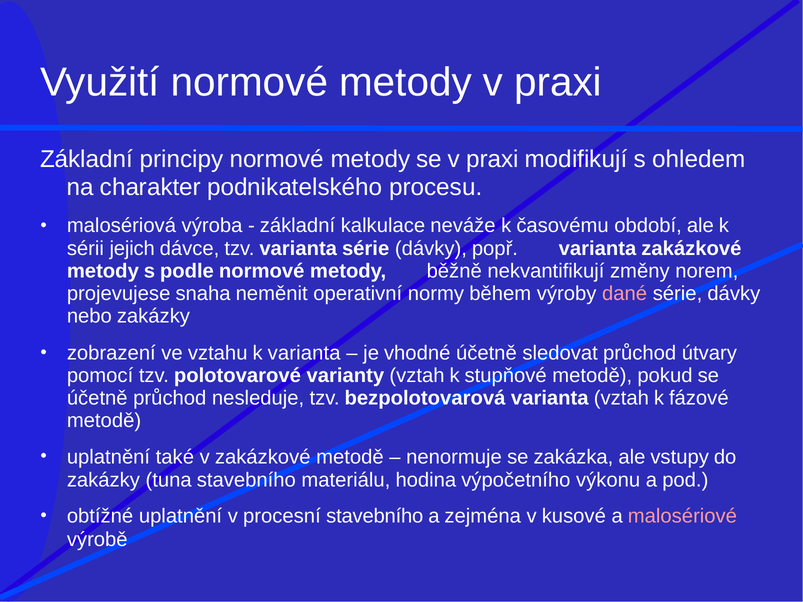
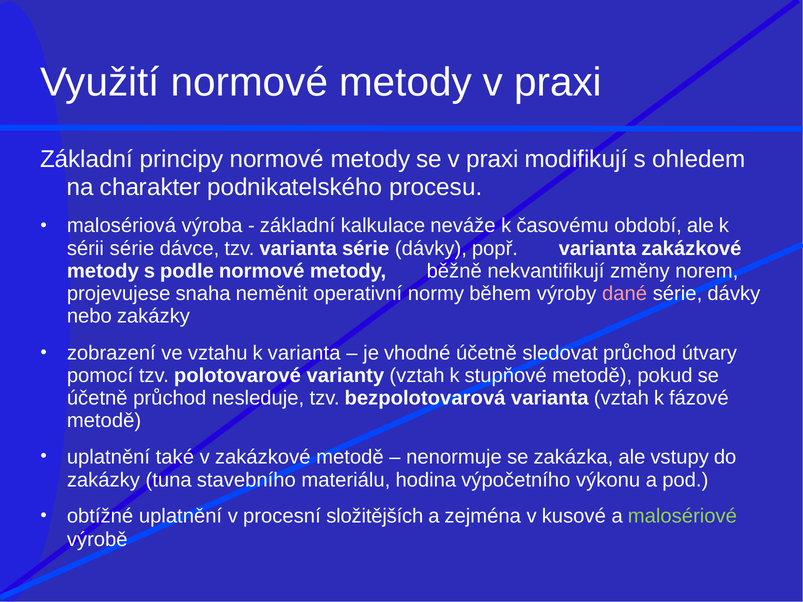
sérii jejich: jejich -> série (132, 248)
procesní stavebního: stavebního -> složitějších (375, 516)
malosériové colour: pink -> light green (682, 516)
